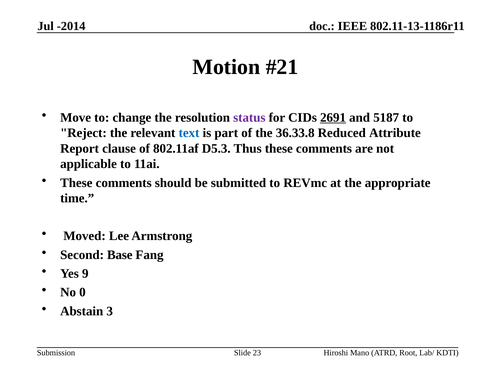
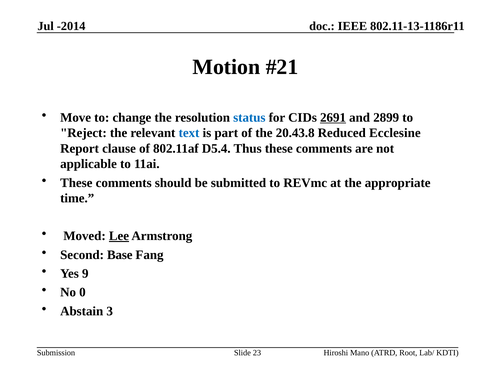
status colour: purple -> blue (249, 118)
5187: 5187 -> 2899 (386, 118)
36.33.8: 36.33.8 -> 20.43.8 (295, 133)
Attribute: Attribute -> Ecclesine (395, 133)
D5.3: D5.3 -> D5.4 (216, 149)
Lee underline: none -> present (119, 236)
